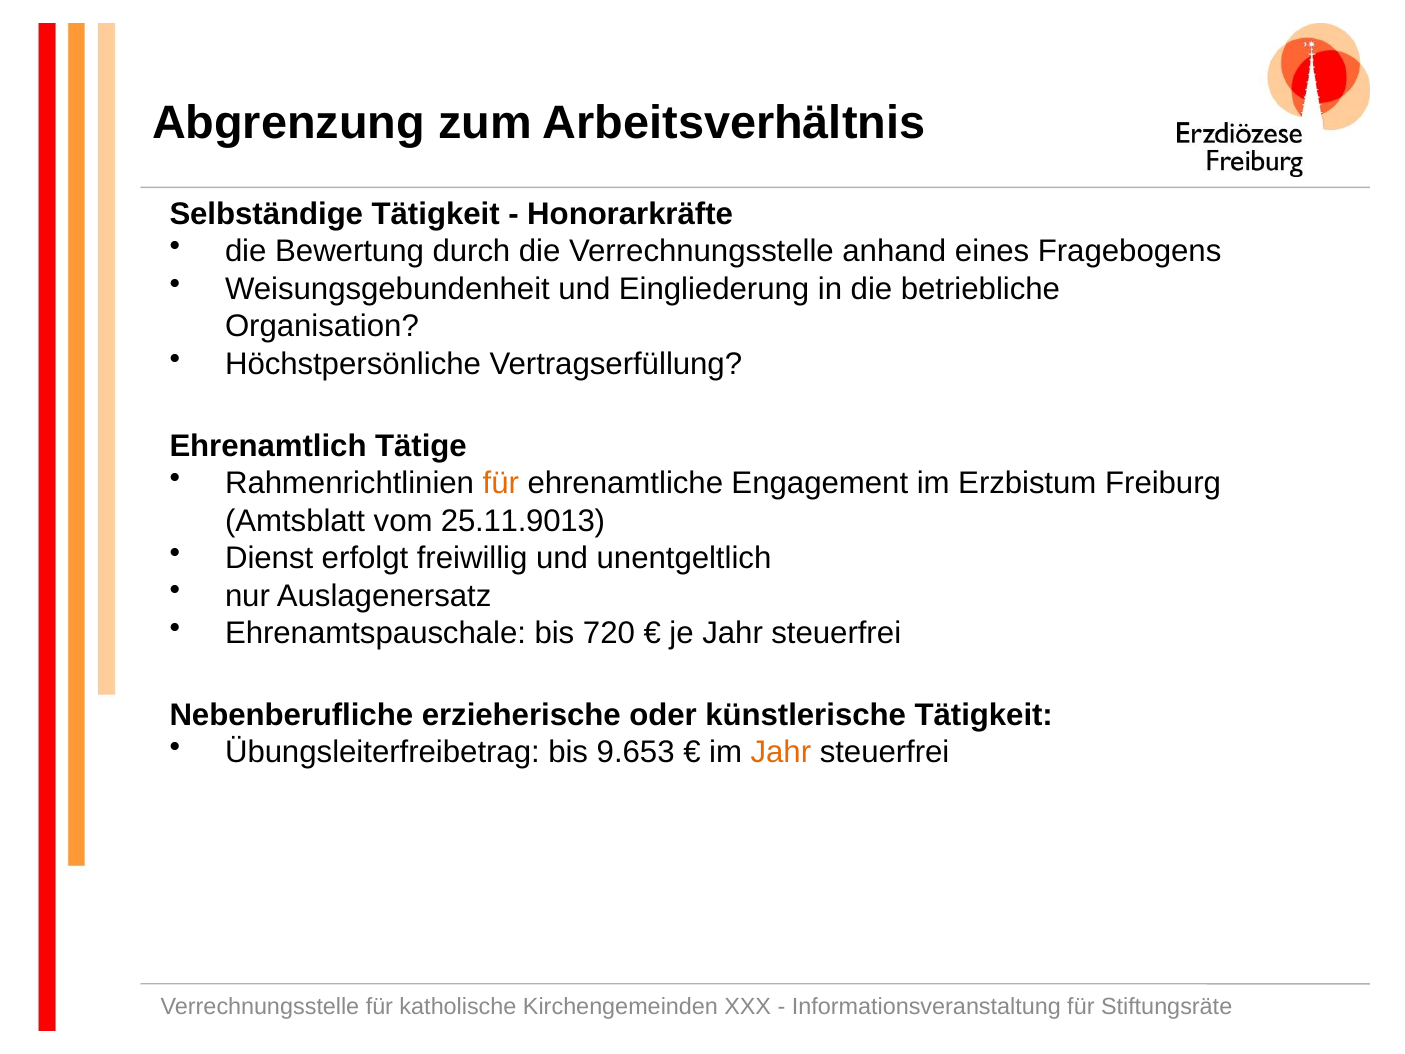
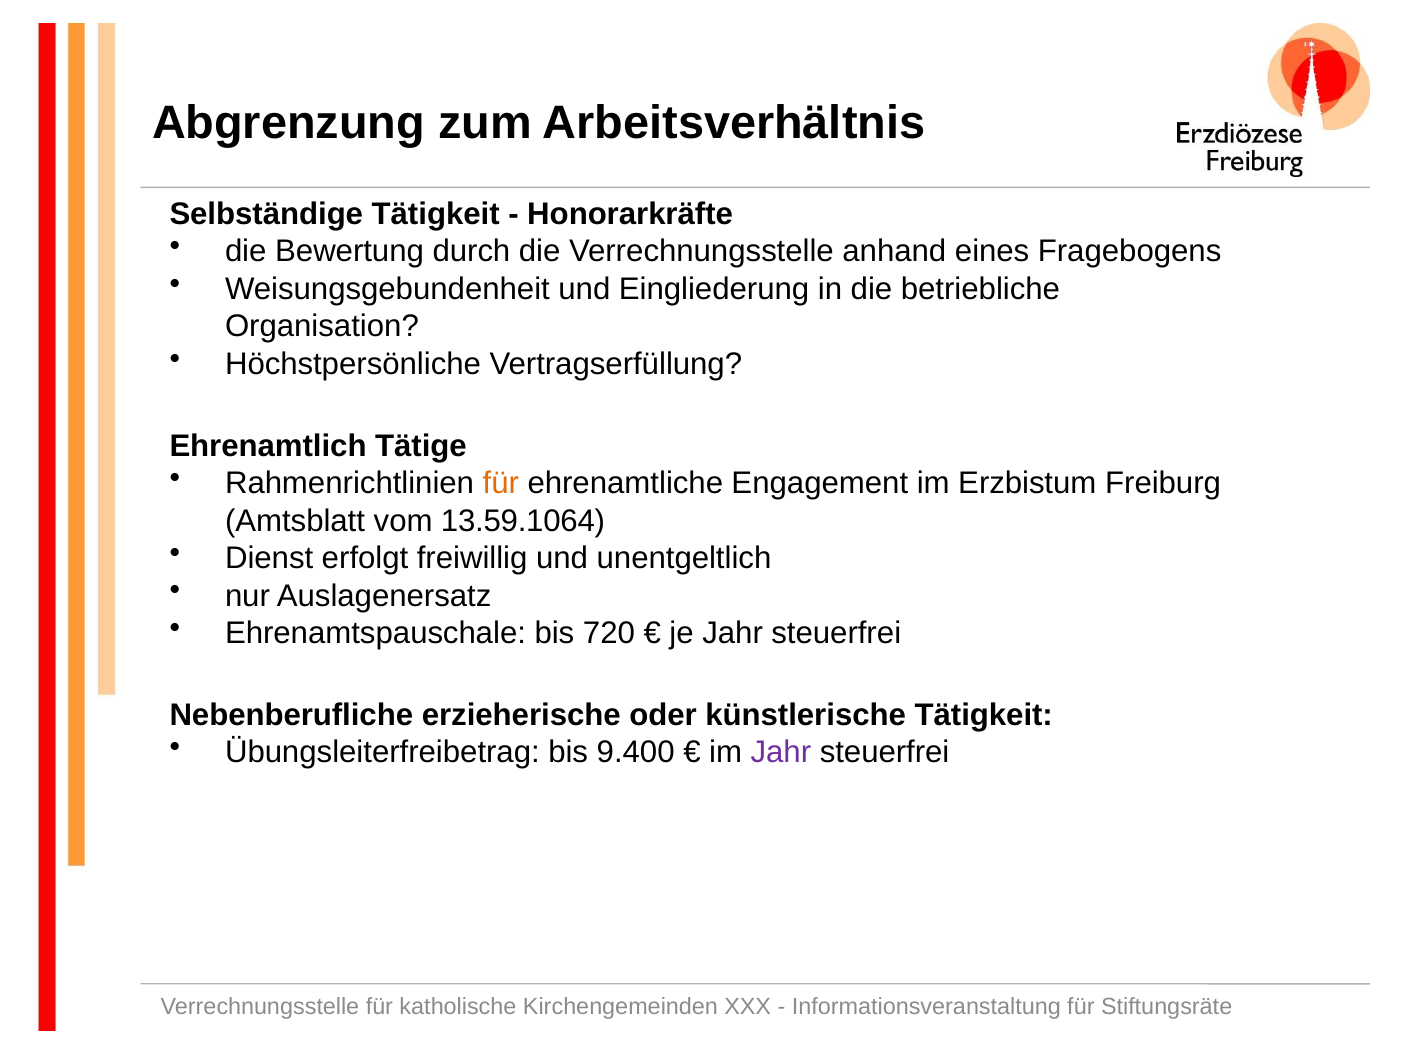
25.11.9013: 25.11.9013 -> 13.59.1064 (523, 521)
9.653: 9.653 -> 9.400 (636, 752)
Jahr colour: orange -> purple (781, 752)
